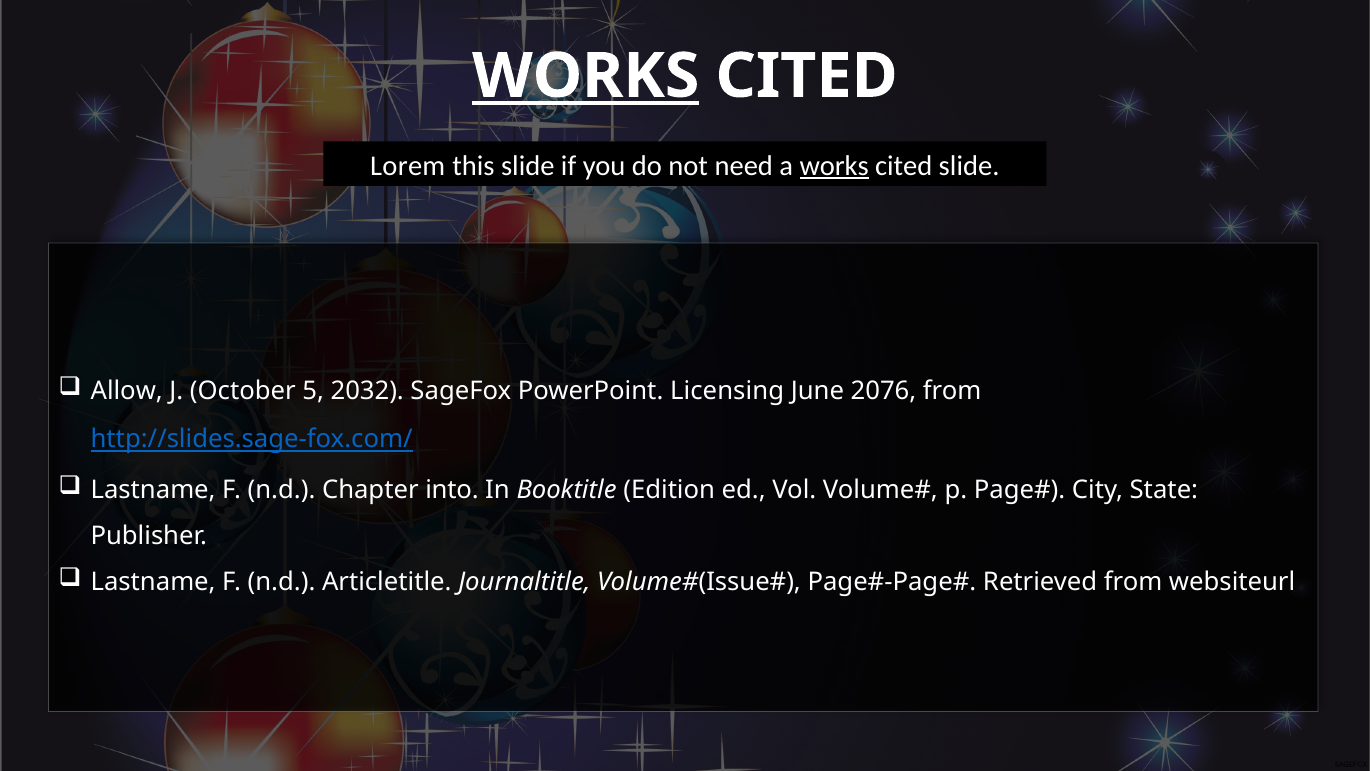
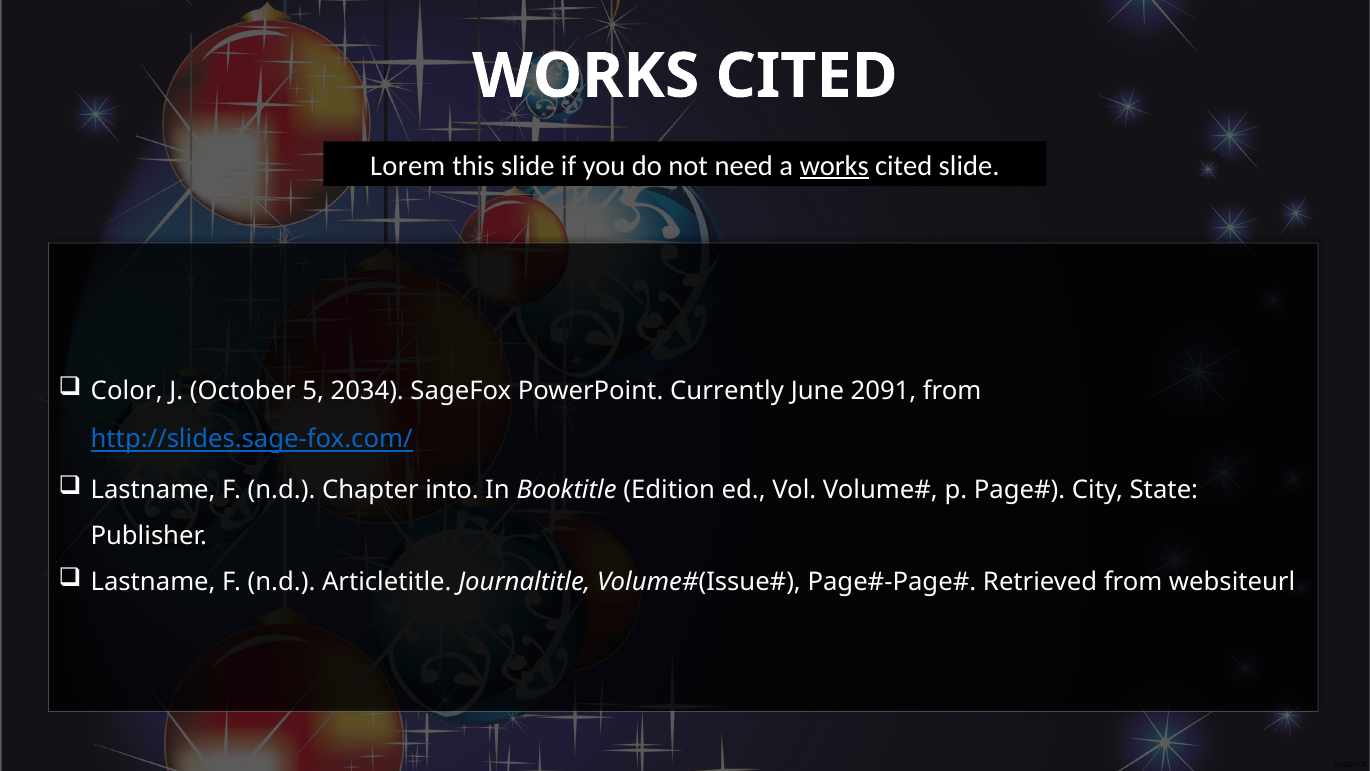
WORKS underline: present -> none (586, 76)
Allow: Allow -> Color (127, 391)
2032: 2032 -> 2034 (367, 391)
Licensing: Licensing -> Currently (727, 391)
2076: 2076 -> 2091 (883, 391)
